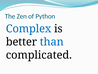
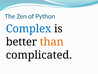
than colour: blue -> orange (52, 42)
